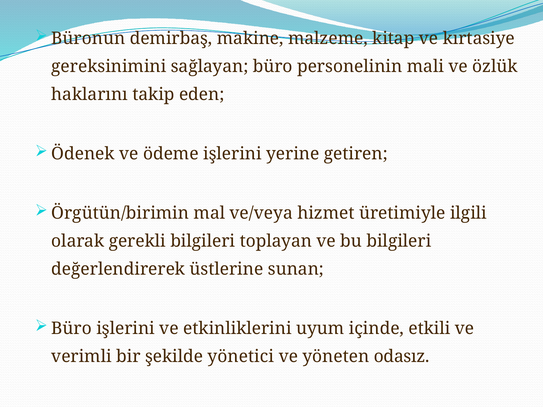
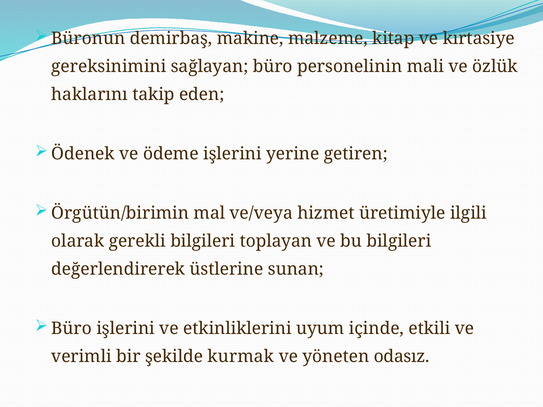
yönetici: yönetici -> kurmak (241, 357)
